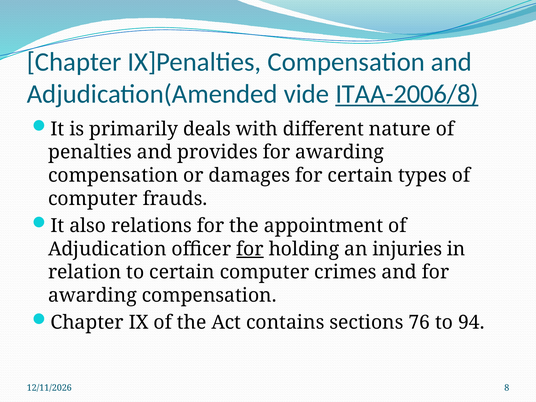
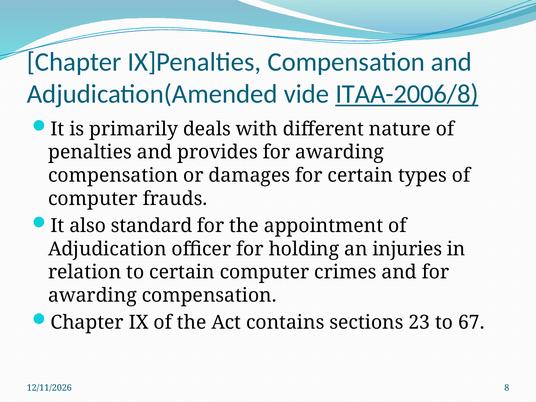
relations: relations -> standard (152, 226)
for underline: present -> none (250, 249)
76: 76 -> 23 (419, 322)
94: 94 -> 67 (471, 322)
